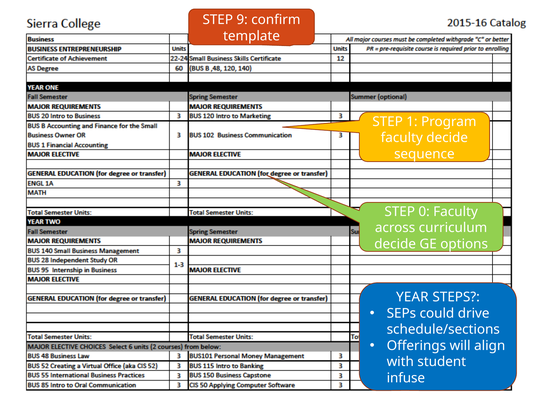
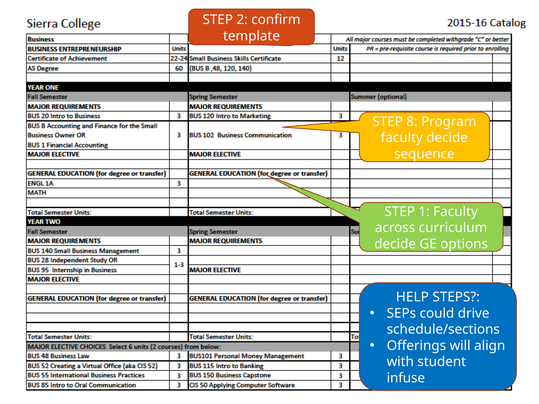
9: 9 -> 2 (242, 20)
1: 1 -> 8 (412, 122)
0: 0 -> 1 (424, 212)
YEAR: YEAR -> HELP (412, 297)
